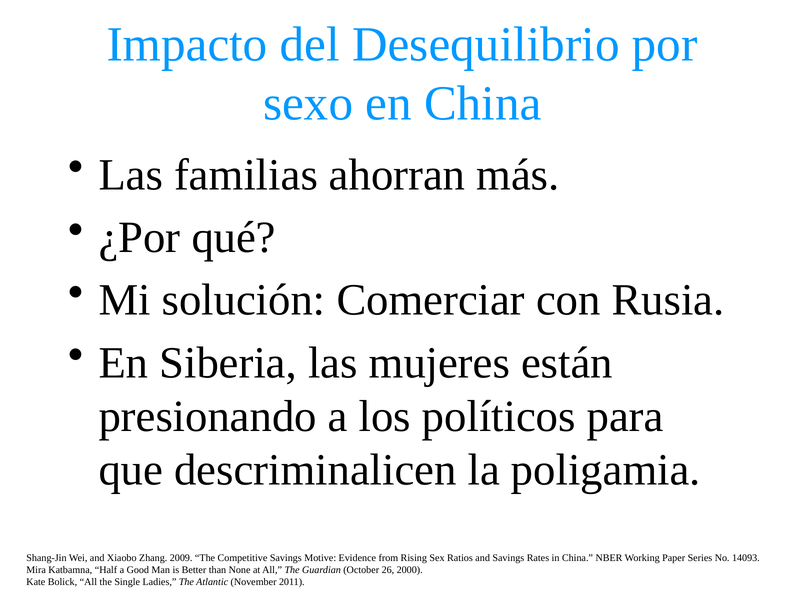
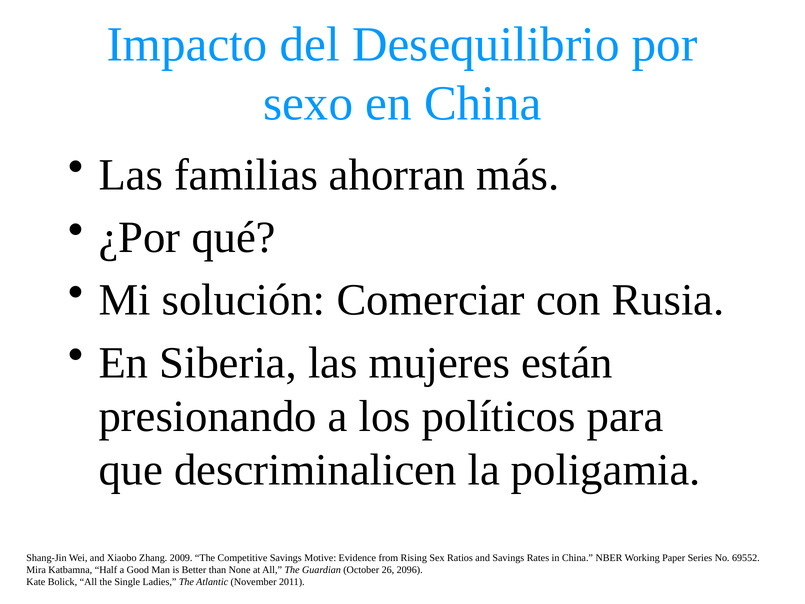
14093: 14093 -> 69552 (746, 558)
2000: 2000 -> 2096 (410, 570)
